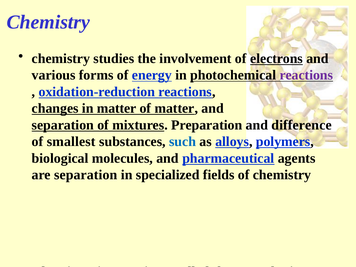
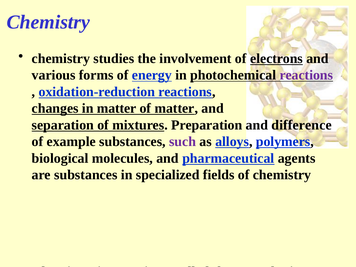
smallest: smallest -> example (71, 142)
such colour: blue -> purple (183, 142)
are separation: separation -> substances (86, 175)
